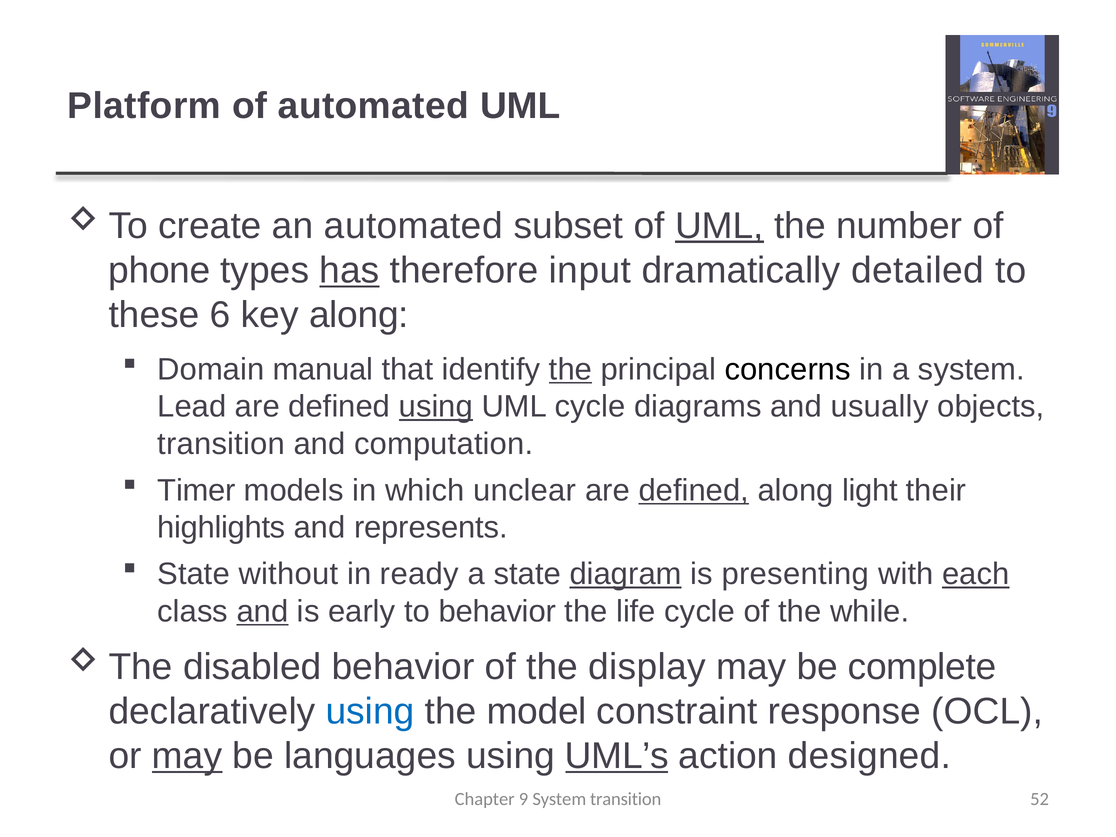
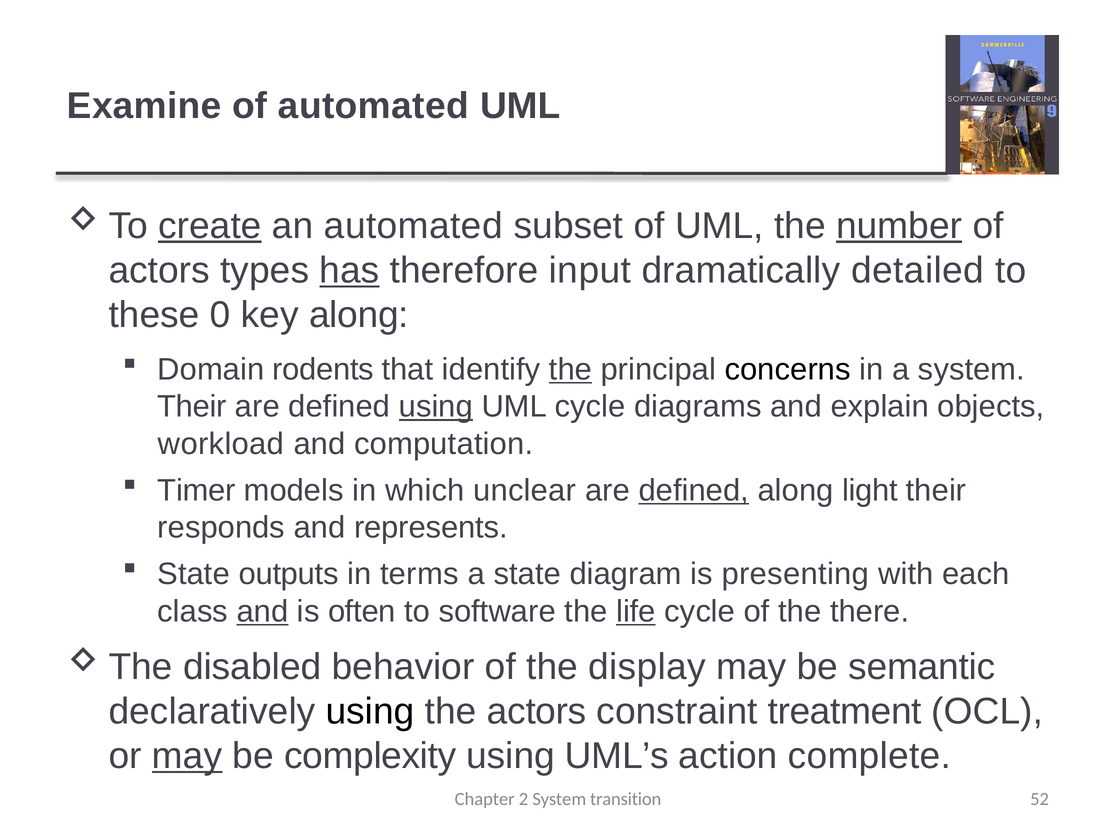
Platform: Platform -> Examine (144, 106)
create underline: none -> present (210, 226)
UML underline: present -> none (719, 226)
number underline: none -> present (899, 226)
phone: phone -> actors (159, 270)
6: 6 -> 0 (220, 315)
manual: manual -> rodents (323, 369)
Lead: Lead -> Their (192, 407)
usually: usually -> explain (880, 407)
transition: transition -> workload (221, 444)
highlights: highlights -> responds (221, 528)
without: without -> outputs (289, 574)
ready: ready -> terms (419, 574)
diagram underline: present -> none (626, 574)
each underline: present -> none (976, 574)
early: early -> often (362, 611)
to behavior: behavior -> software (497, 611)
life underline: none -> present (636, 611)
while: while -> there (870, 611)
complete: complete -> semantic (922, 667)
using colour: blue -> black (370, 711)
the model: model -> actors (537, 711)
response: response -> treatment (845, 711)
languages: languages -> complexity (370, 756)
UML’s underline: present -> none (617, 756)
designed: designed -> complete (869, 756)
9: 9 -> 2 (524, 799)
